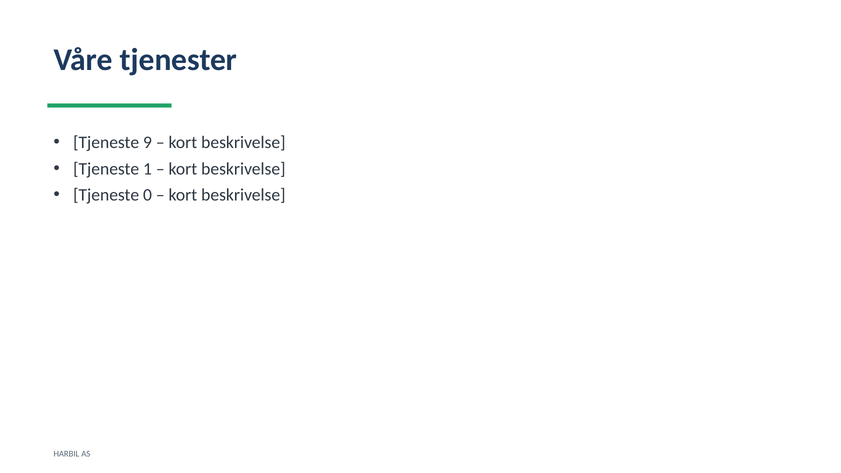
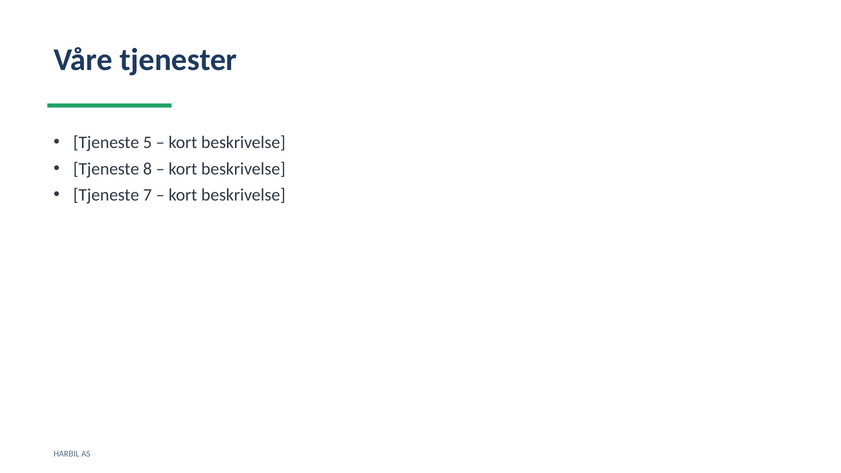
9: 9 -> 5 (147, 142)
1: 1 -> 8 (147, 169)
0: 0 -> 7 (147, 195)
